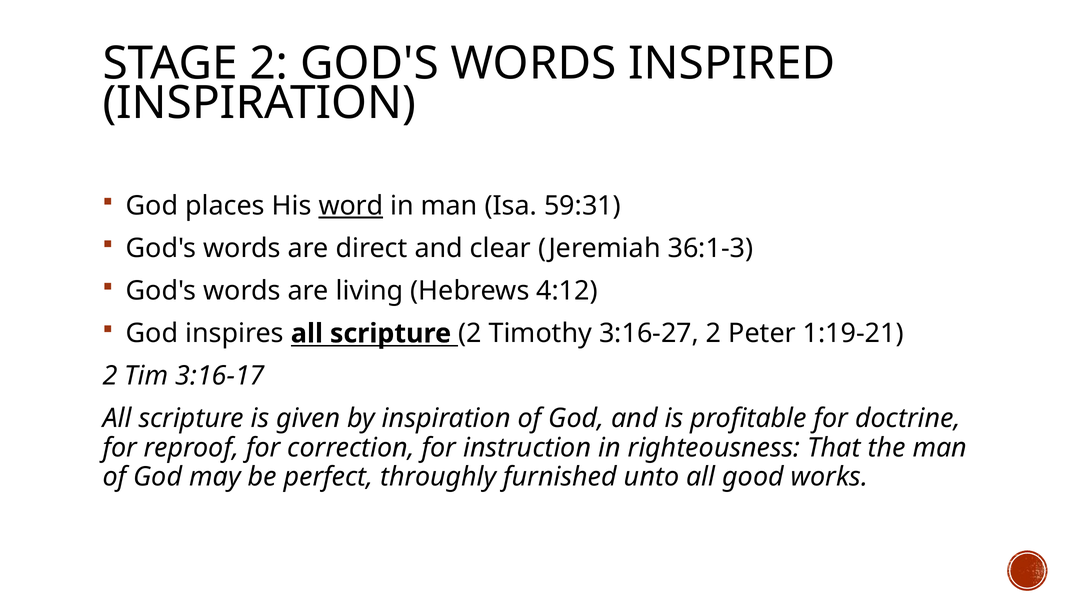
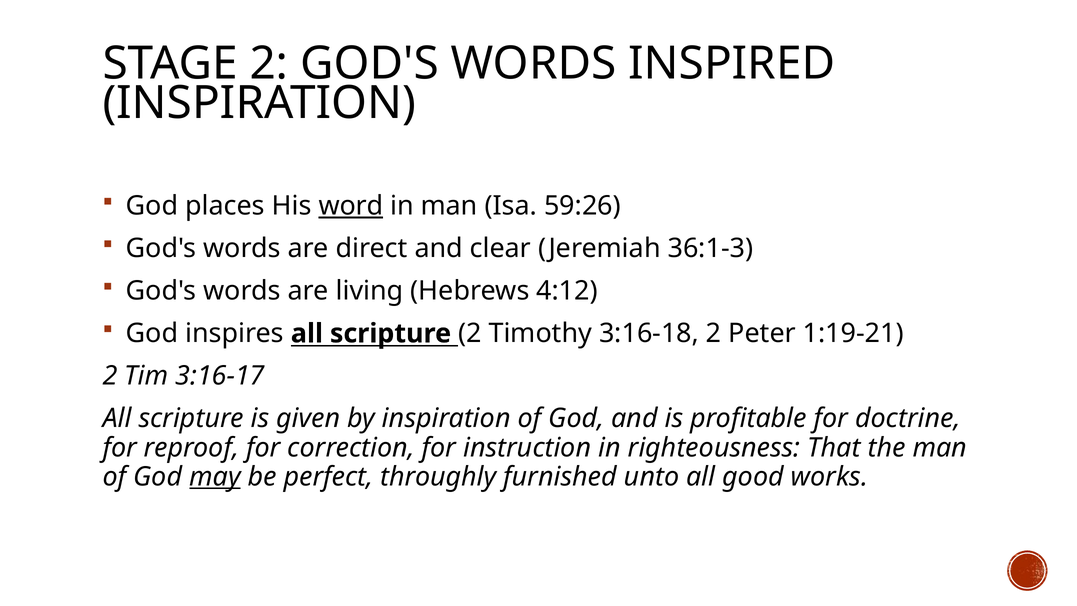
59:31: 59:31 -> 59:26 (582, 206)
3:16-27: 3:16-27 -> 3:16-18 (649, 333)
may underline: none -> present (215, 477)
